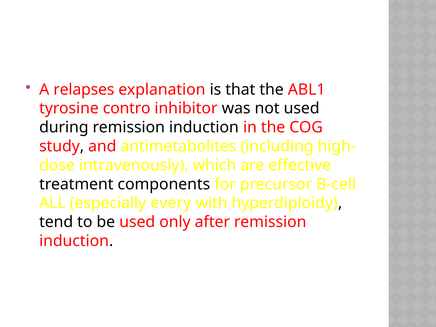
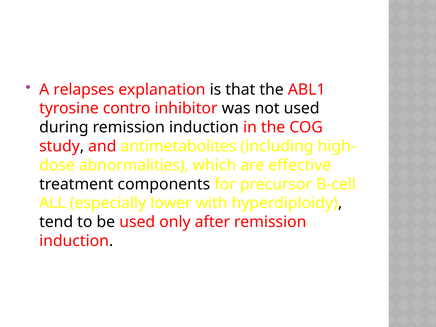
intravenously: intravenously -> abnormalities (134, 165)
every: every -> lower (171, 203)
